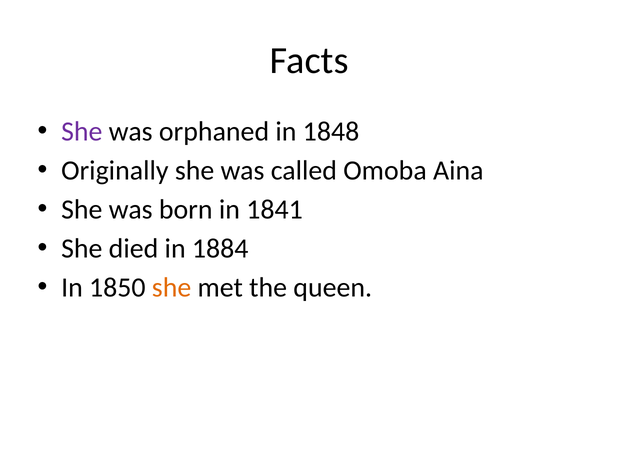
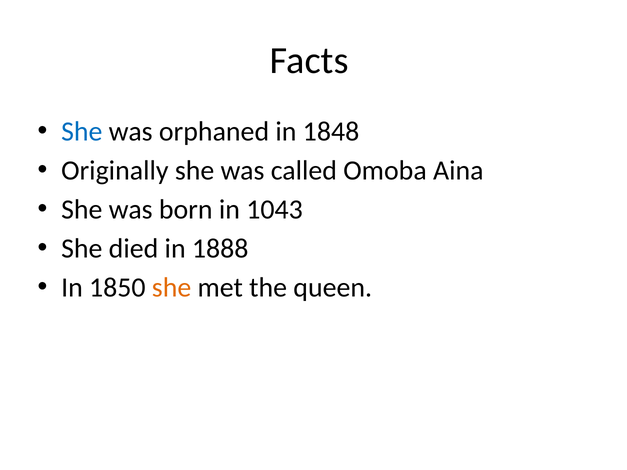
She colour: purple -> blue (82, 132)
1841: 1841 -> 1043 (275, 210)
1884: 1884 -> 1888 (220, 249)
